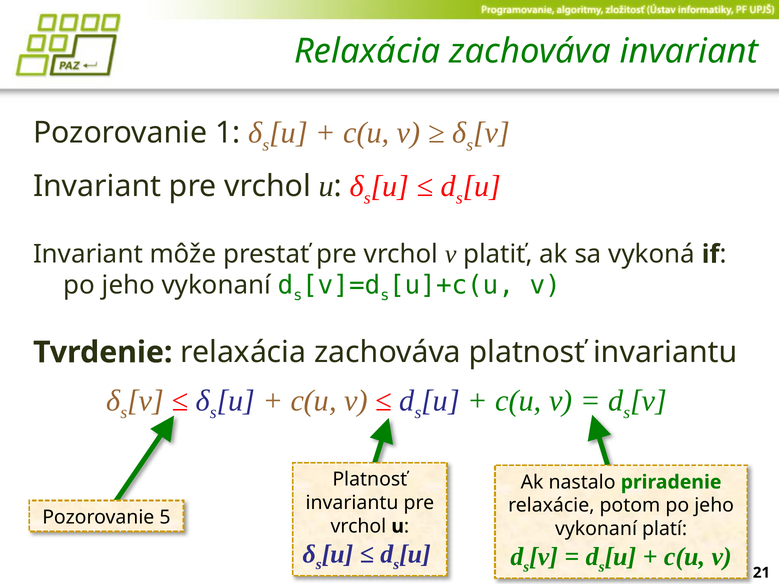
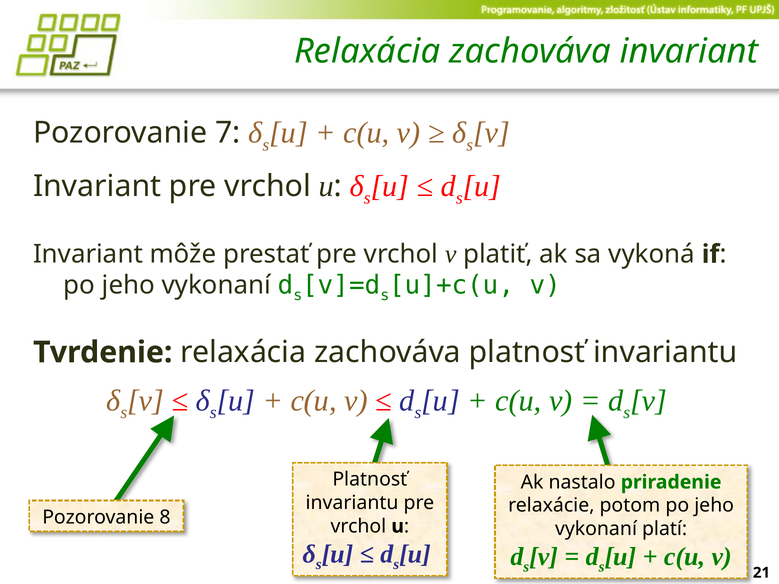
1: 1 -> 7 (228, 133)
5: 5 -> 8 (165, 518)
